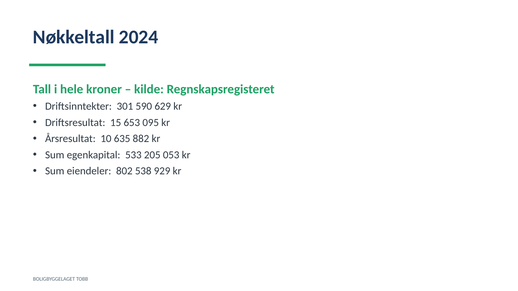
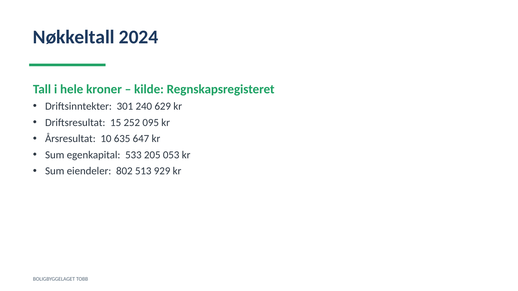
590: 590 -> 240 (144, 107)
653: 653 -> 252 (132, 123)
882: 882 -> 647 (141, 139)
538: 538 -> 513 (143, 171)
